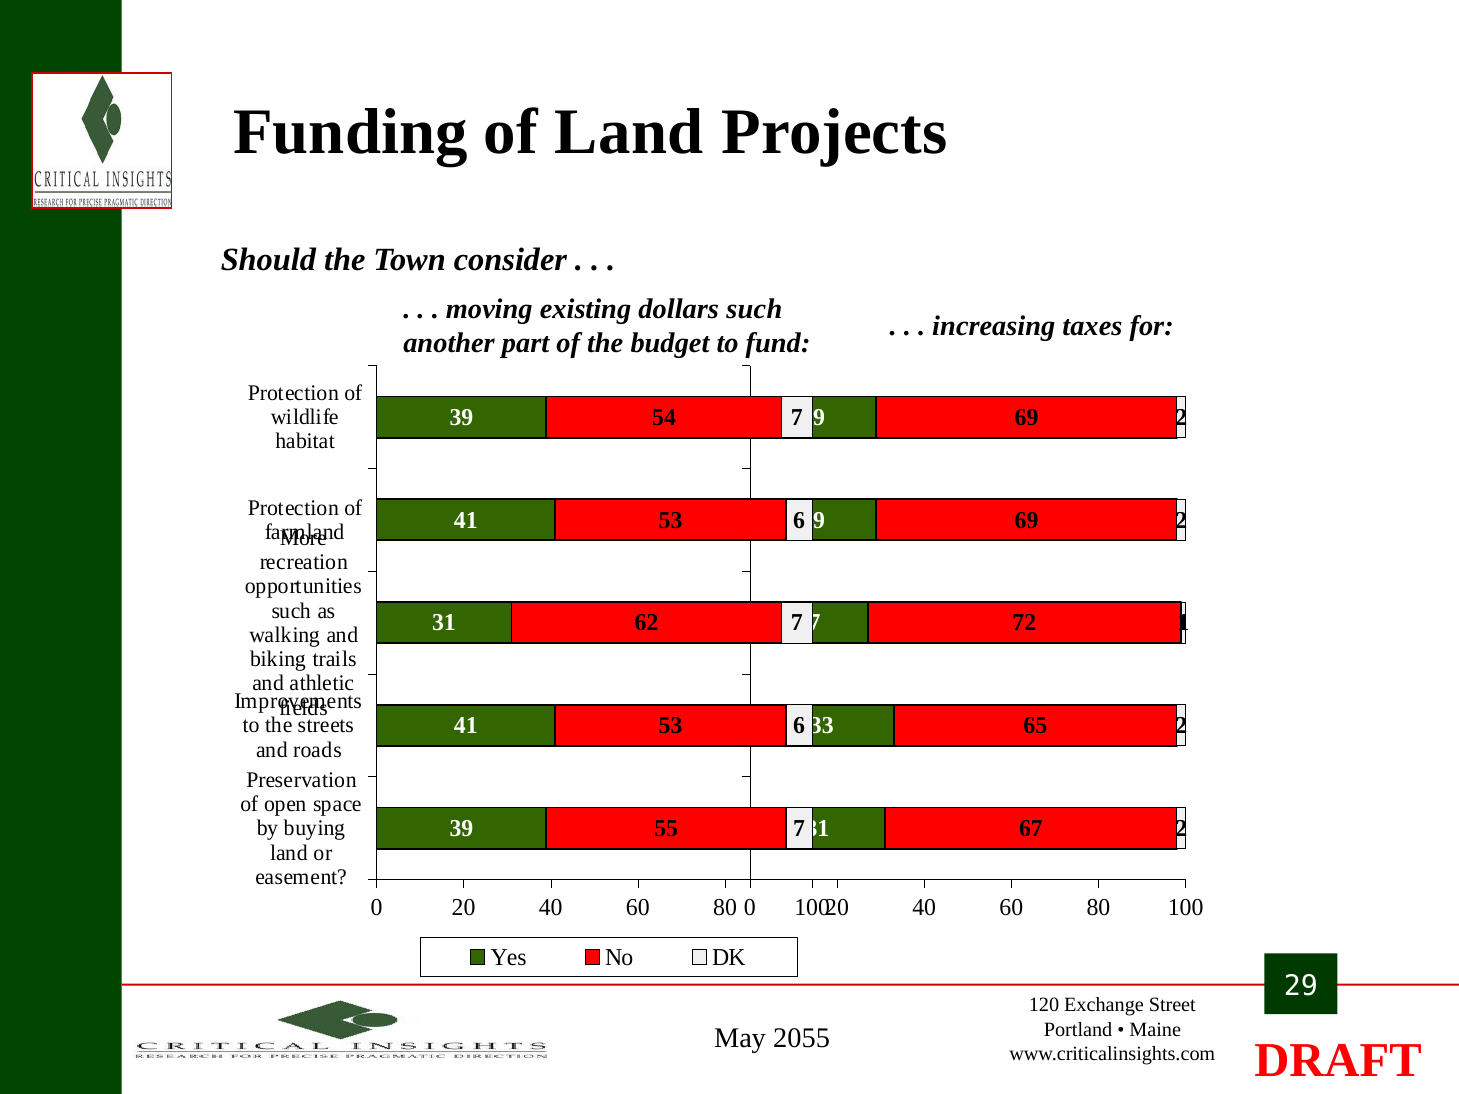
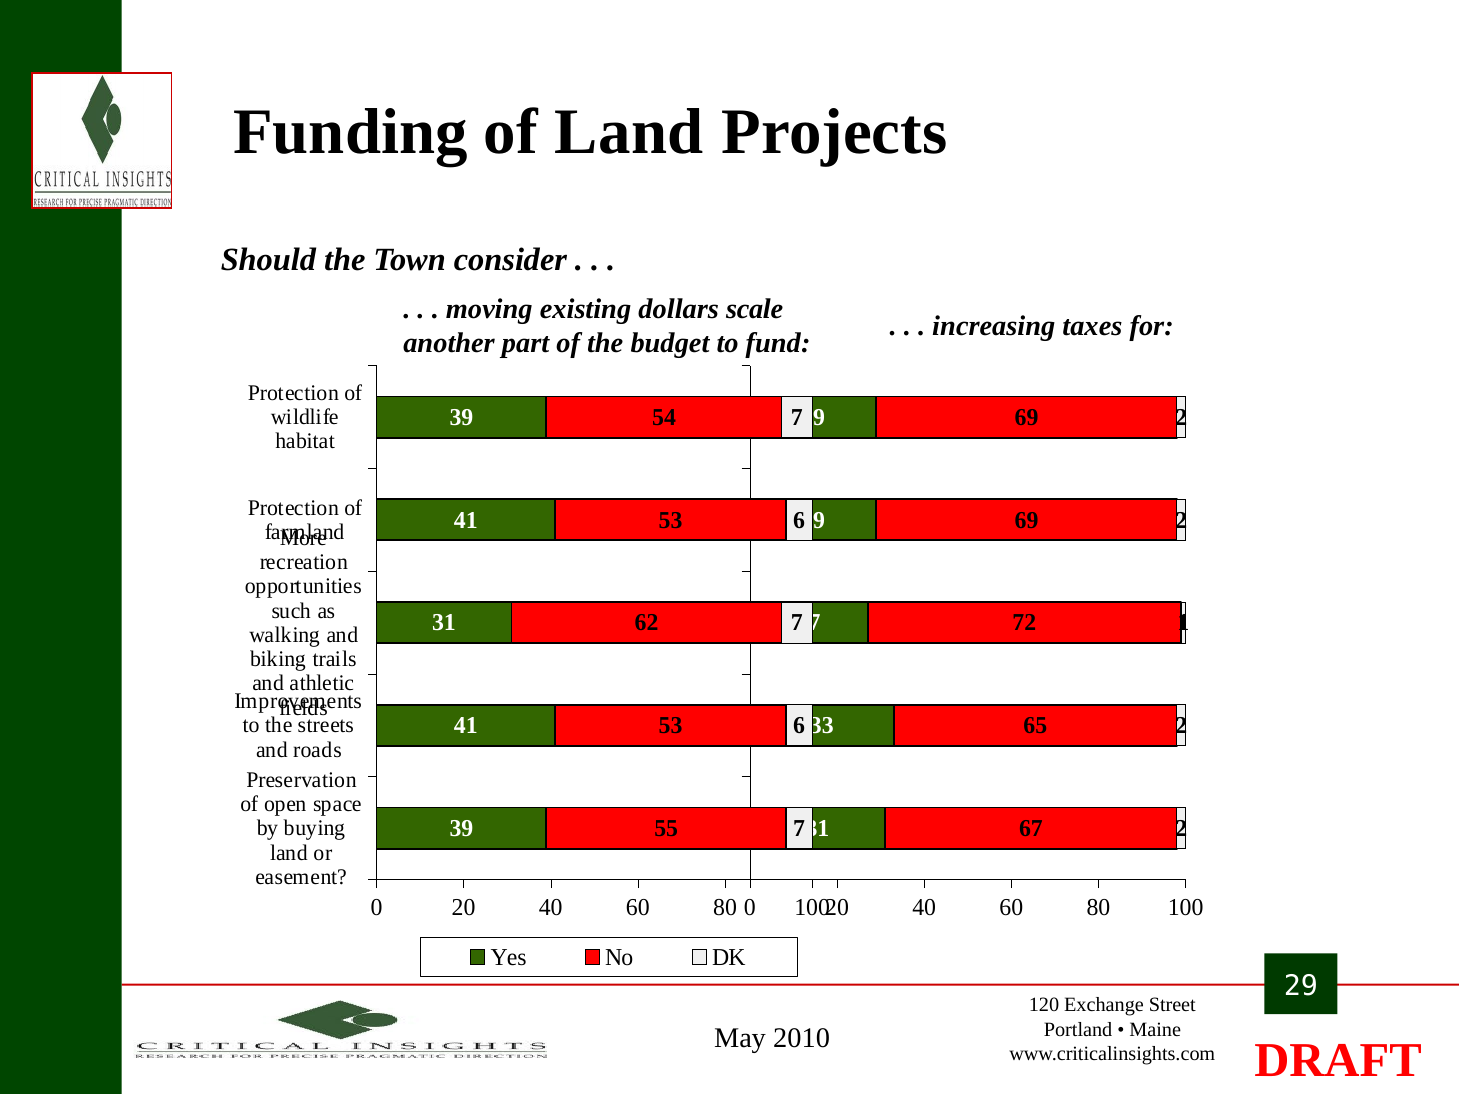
dollars such: such -> scale (755, 309)
2055: 2055 -> 2010 (802, 1038)
